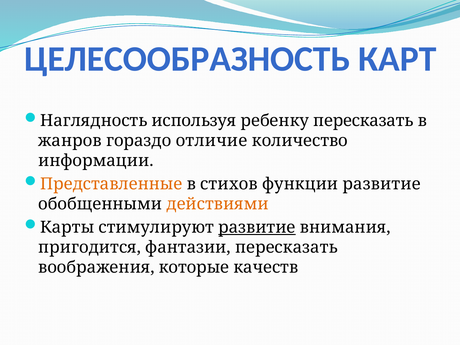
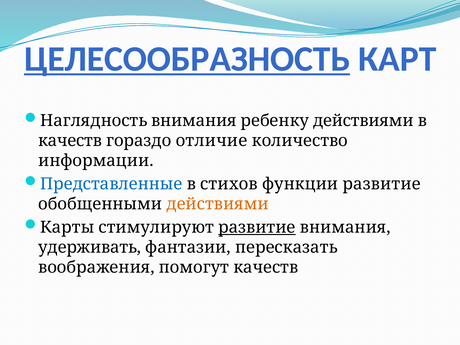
ЦЕЛЕСООБРАЗНОСТЬ underline: none -> present (187, 59)
Наглядность используя: используя -> внимания (194, 121)
ребенку пересказать: пересказать -> действиями (363, 121)
жанров: жанров -> качеств (70, 141)
Представленные colour: orange -> blue (111, 184)
пригодится: пригодится -> удерживать (90, 247)
которые: которые -> помогут (194, 267)
